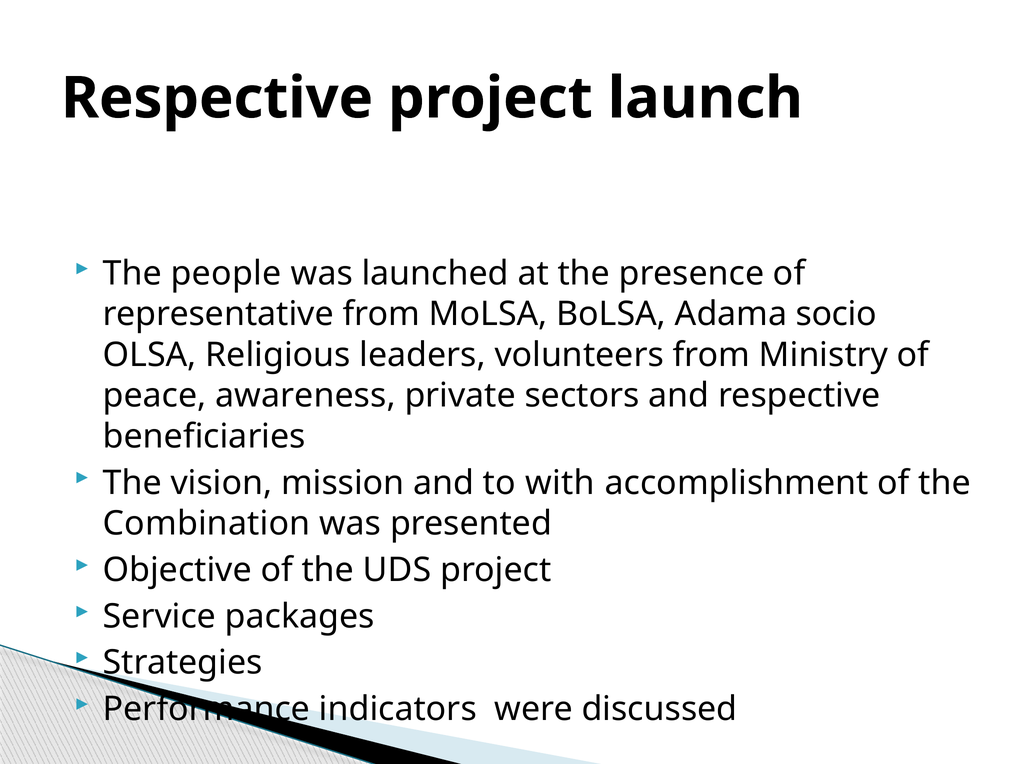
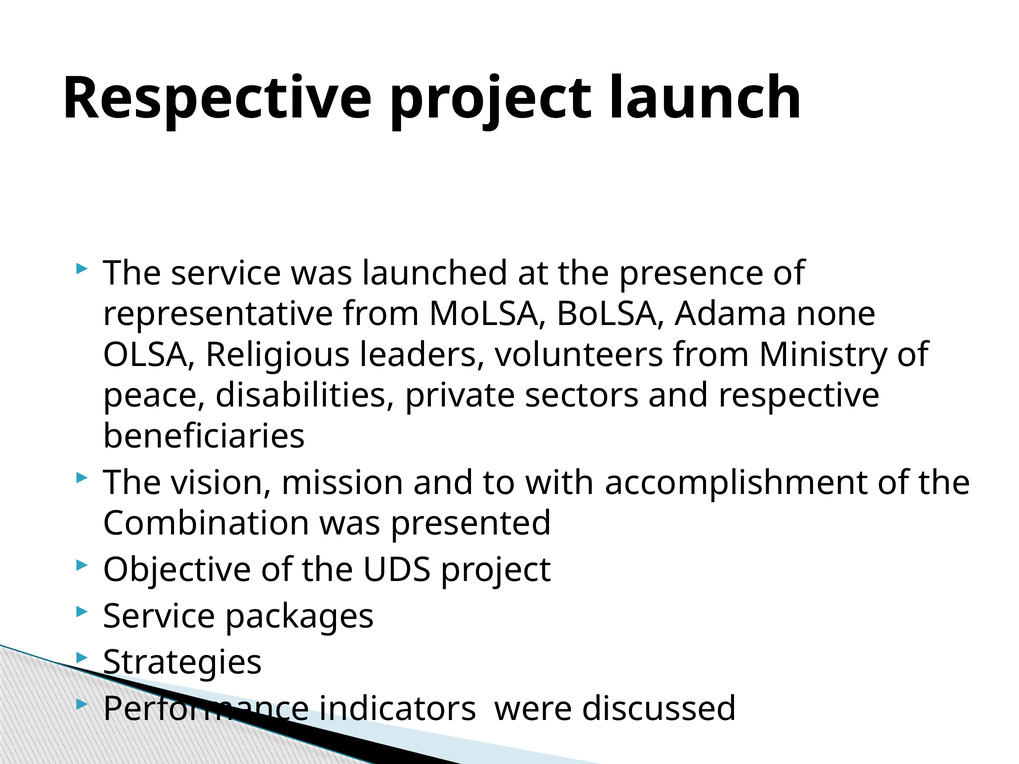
The people: people -> service (226, 274)
socio: socio -> none (836, 314)
awareness: awareness -> disabilities (305, 396)
